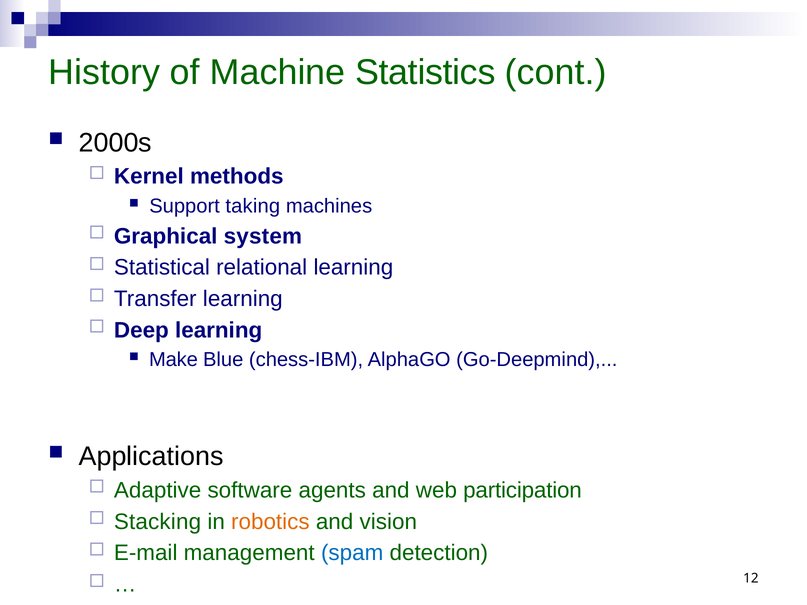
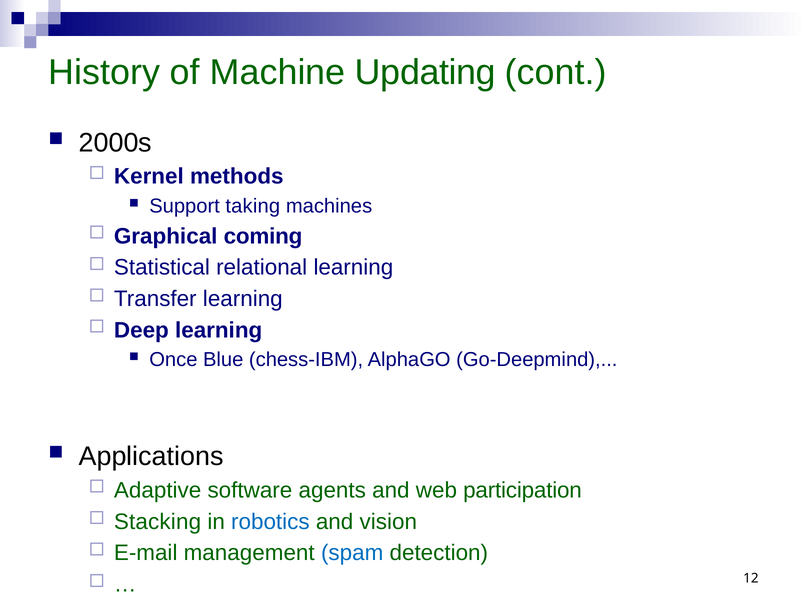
Statistics: Statistics -> Updating (425, 72)
system: system -> coming (263, 236)
Make: Make -> Once (173, 360)
robotics colour: orange -> blue (270, 522)
